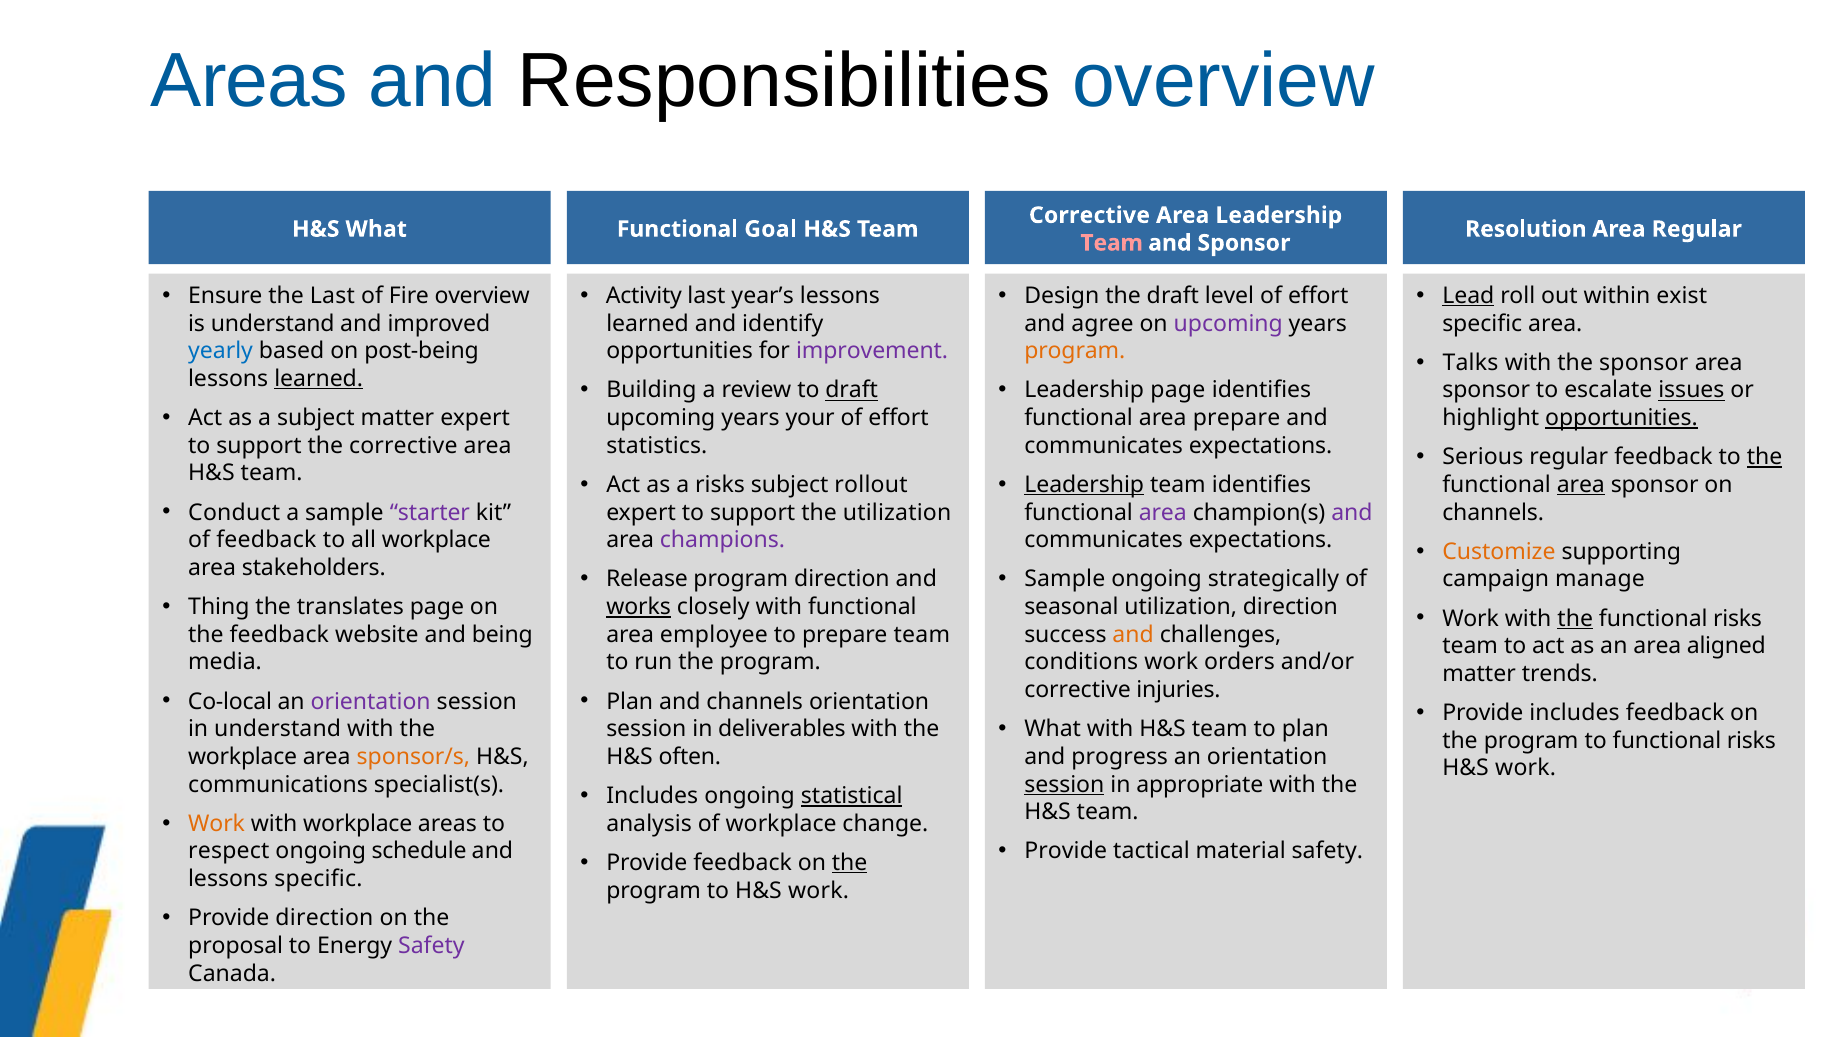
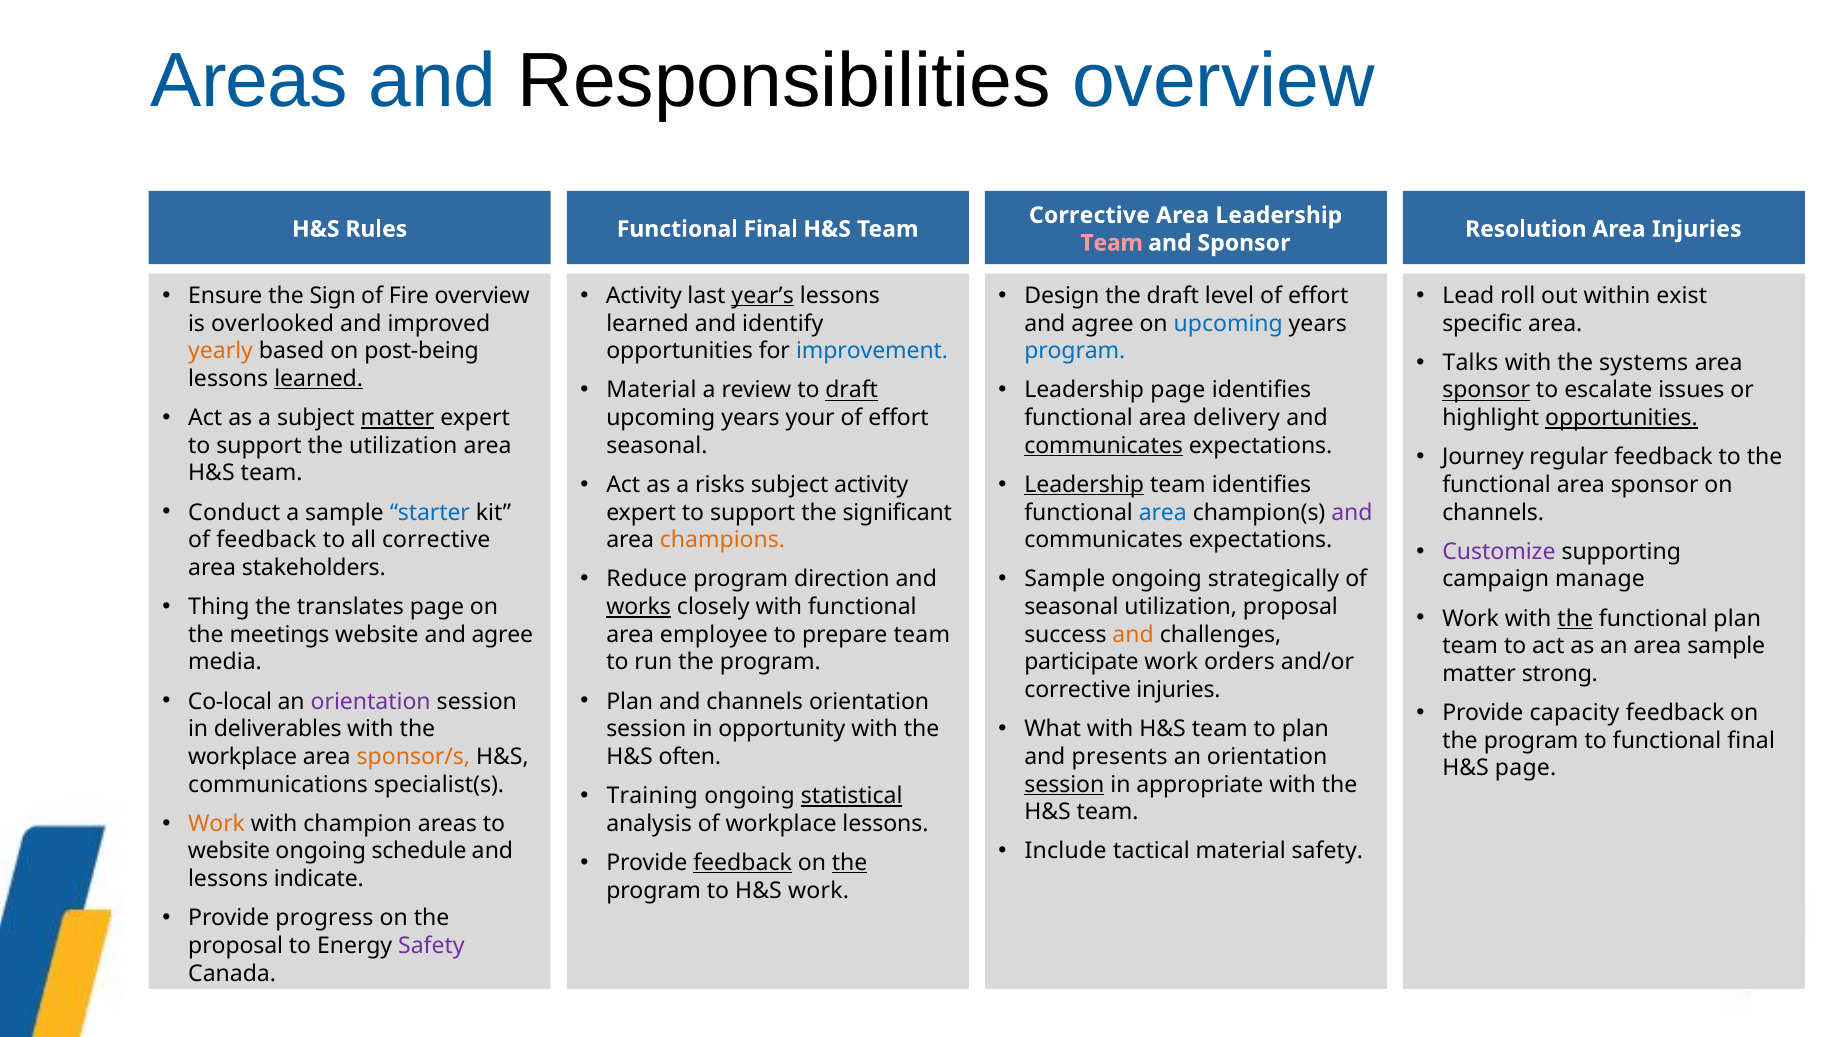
H&S What: What -> Rules (376, 229)
Goal: Goal -> Final (771, 229)
Area Regular: Regular -> Injuries (1697, 229)
the Last: Last -> Sign (333, 296)
year’s underline: none -> present (763, 296)
Lead underline: present -> none (1468, 296)
is understand: understand -> overlooked (273, 324)
upcoming colour: purple -> blue (1228, 324)
yearly colour: blue -> orange (221, 351)
improvement colour: purple -> blue (872, 351)
program colour: orange -> blue (1075, 351)
the sponsor: sponsor -> systems (1644, 363)
Building: Building -> Material (651, 390)
sponsor underline: none -> present (1486, 390)
issues underline: present -> none (1691, 390)
matter underline: none -> present (397, 418)
area prepare: prepare -> delivery (1237, 418)
the corrective: corrective -> utilization (403, 446)
statistics: statistics -> seasonal (657, 446)
communicates underline: none -> present (1104, 446)
Serious: Serious -> Journey (1483, 457)
the underline: present -> none (1765, 457)
subject rollout: rollout -> activity (871, 485)
area underline: present -> none (1581, 485)
starter colour: purple -> blue (430, 513)
the utilization: utilization -> significant (897, 513)
area colour: purple -> blue (1163, 513)
all workplace: workplace -> corrective (436, 540)
champions colour: purple -> orange (723, 540)
Customize colour: orange -> purple (1499, 552)
Release: Release -> Reduce (647, 580)
utilization direction: direction -> proposal (1290, 607)
risks: risks -> plan (1737, 619)
the feedback: feedback -> meetings (280, 635)
website and being: being -> agree (502, 635)
area aligned: aligned -> sample (1726, 646)
conditions: conditions -> participate (1081, 662)
trends: trends -> strong (1560, 674)
Provide includes: includes -> capacity (1574, 713)
in understand: understand -> deliverables (278, 729)
deliverables: deliverables -> opportunity (782, 729)
to functional risks: risks -> final (1751, 741)
progress: progress -> presents (1120, 757)
work: work -> page (1526, 769)
Includes: Includes -> Training (652, 796)
with workplace: workplace -> champion (358, 824)
workplace change: change -> lessons (885, 824)
Provide: Provide -> Include (1066, 852)
respect: respect -> website (229, 852)
feedback underline: none -> present (743, 863)
lessons specific: specific -> indicate (319, 879)
Provide direction: direction -> progress (324, 918)
